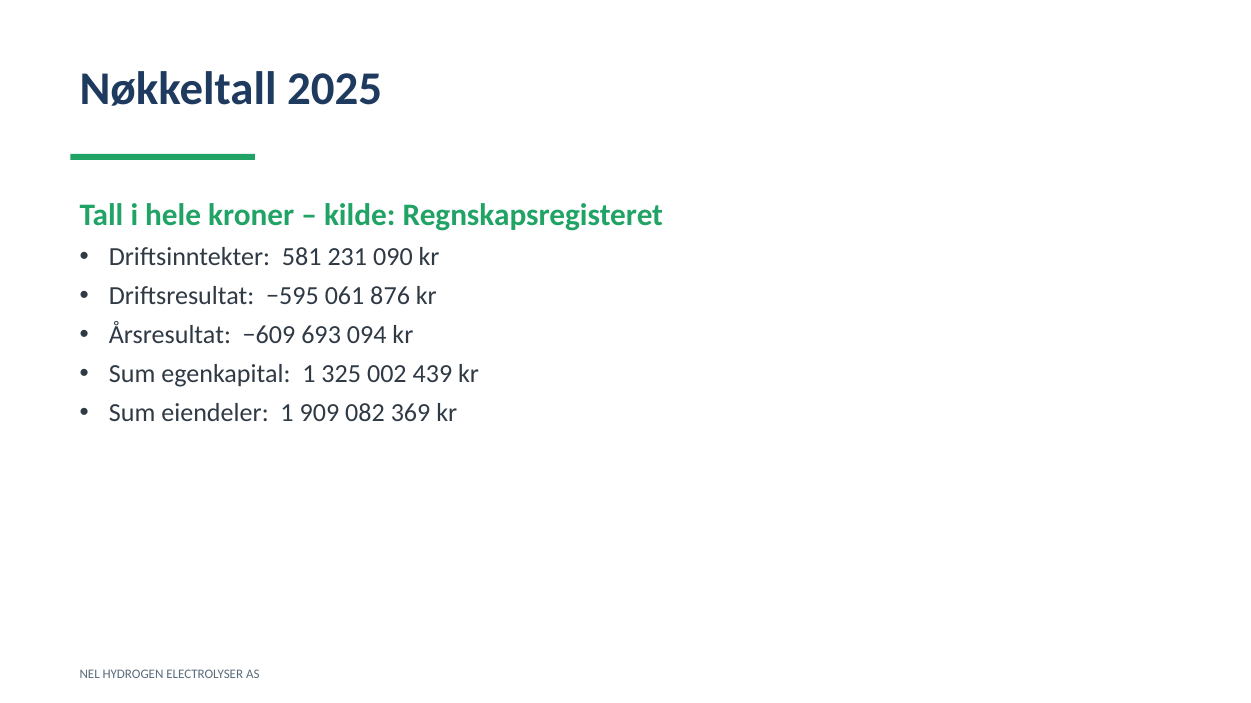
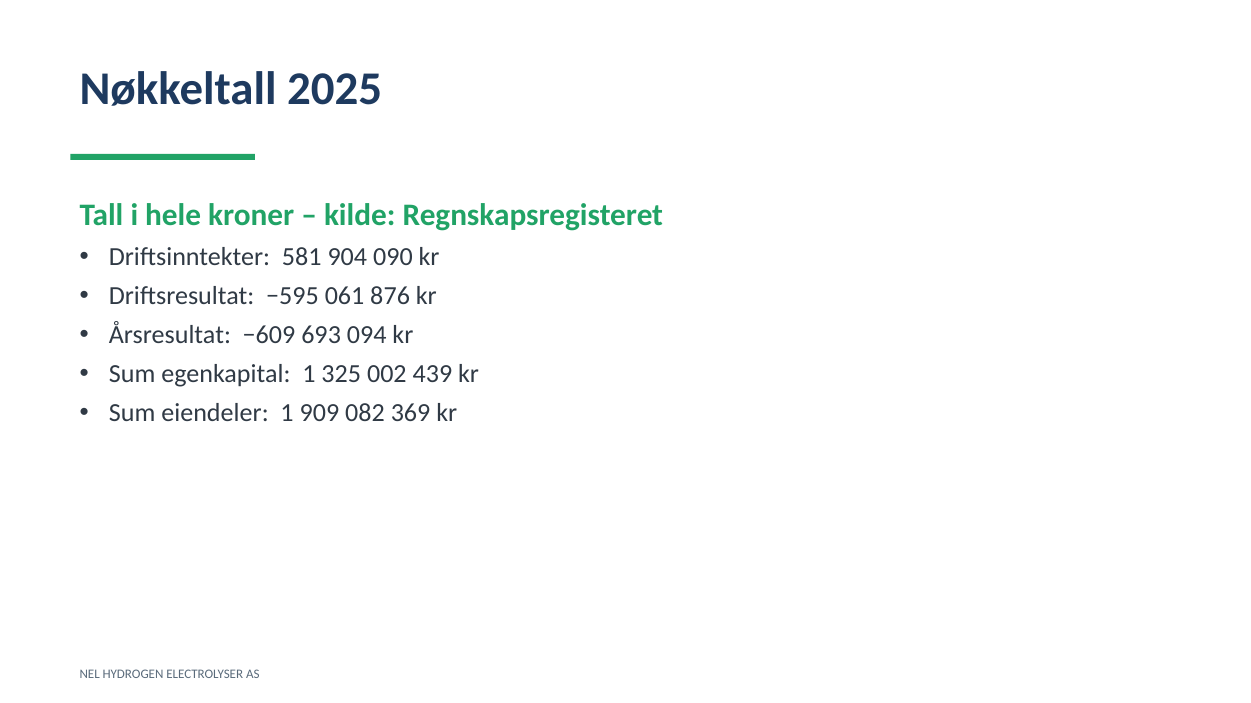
231: 231 -> 904 (347, 257)
